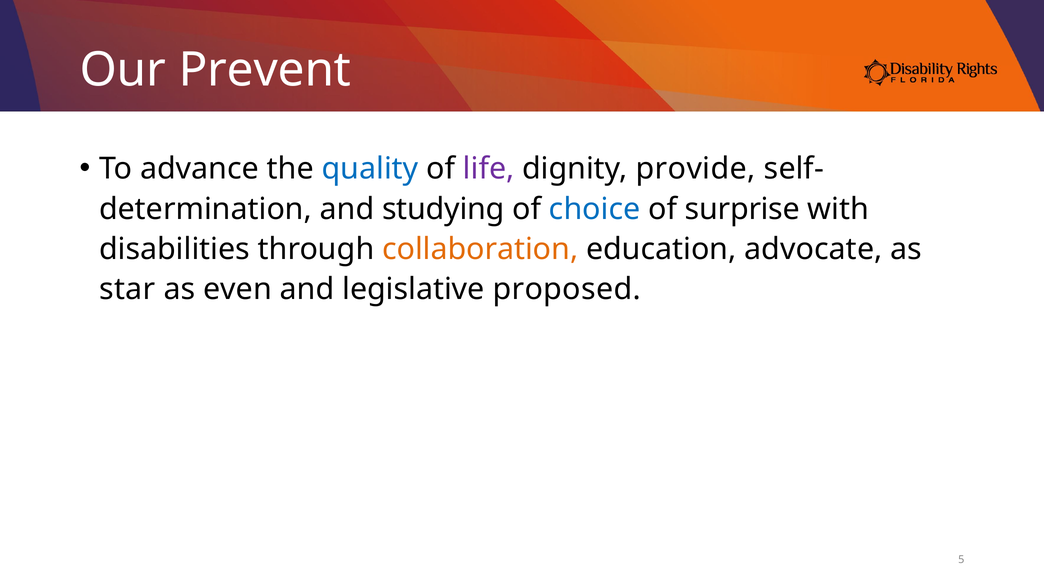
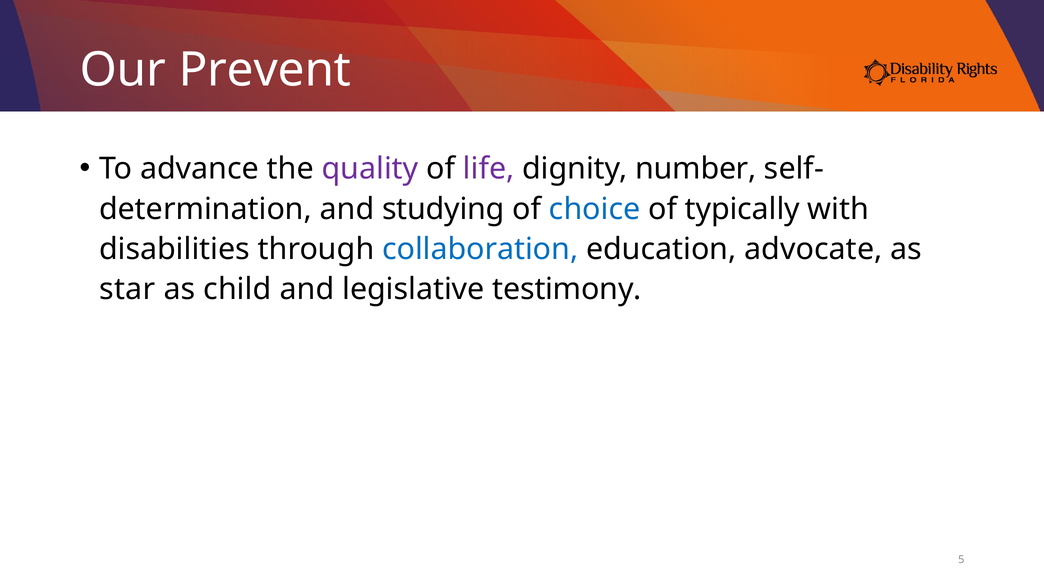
quality colour: blue -> purple (370, 169)
provide: provide -> number (696, 169)
surprise: surprise -> typically (742, 209)
collaboration colour: orange -> blue (480, 249)
even: even -> child (237, 289)
proposed: proposed -> testimony (567, 289)
